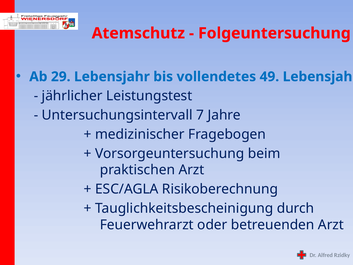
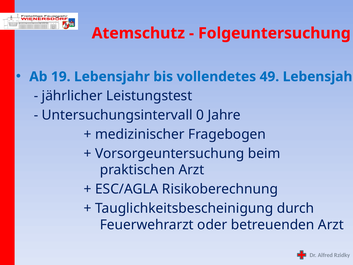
29: 29 -> 19 (61, 77)
7: 7 -> 0 (200, 115)
